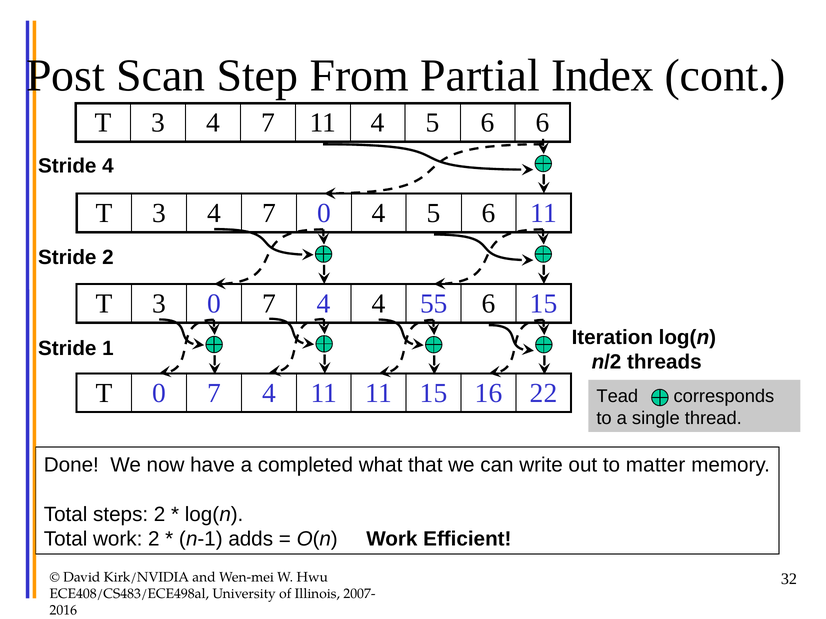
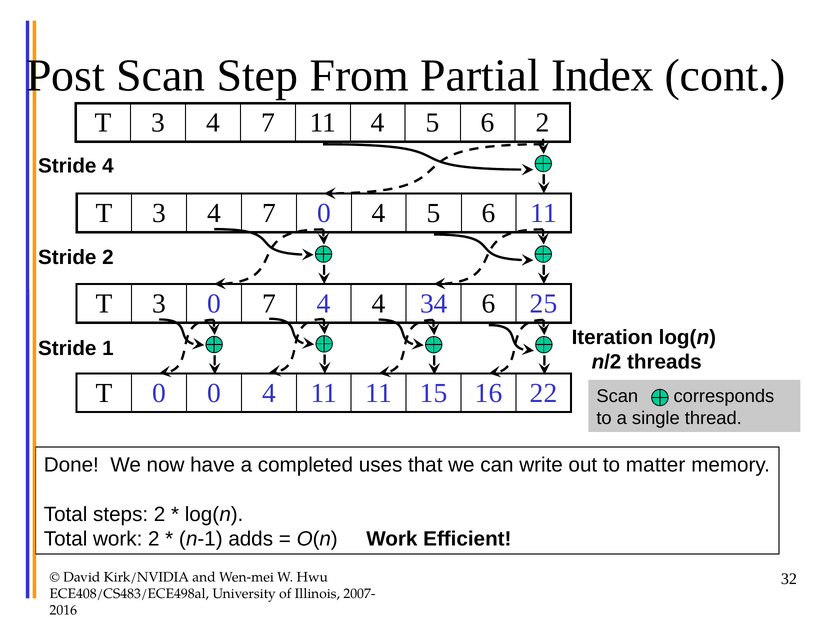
6 6: 6 -> 2 (543, 123)
55: 55 -> 34 (434, 304)
6 15: 15 -> 25 (544, 304)
T 0 7: 7 -> 0 (214, 393)
Tead: Tead -> Scan (617, 396)
what: what -> uses (381, 465)
